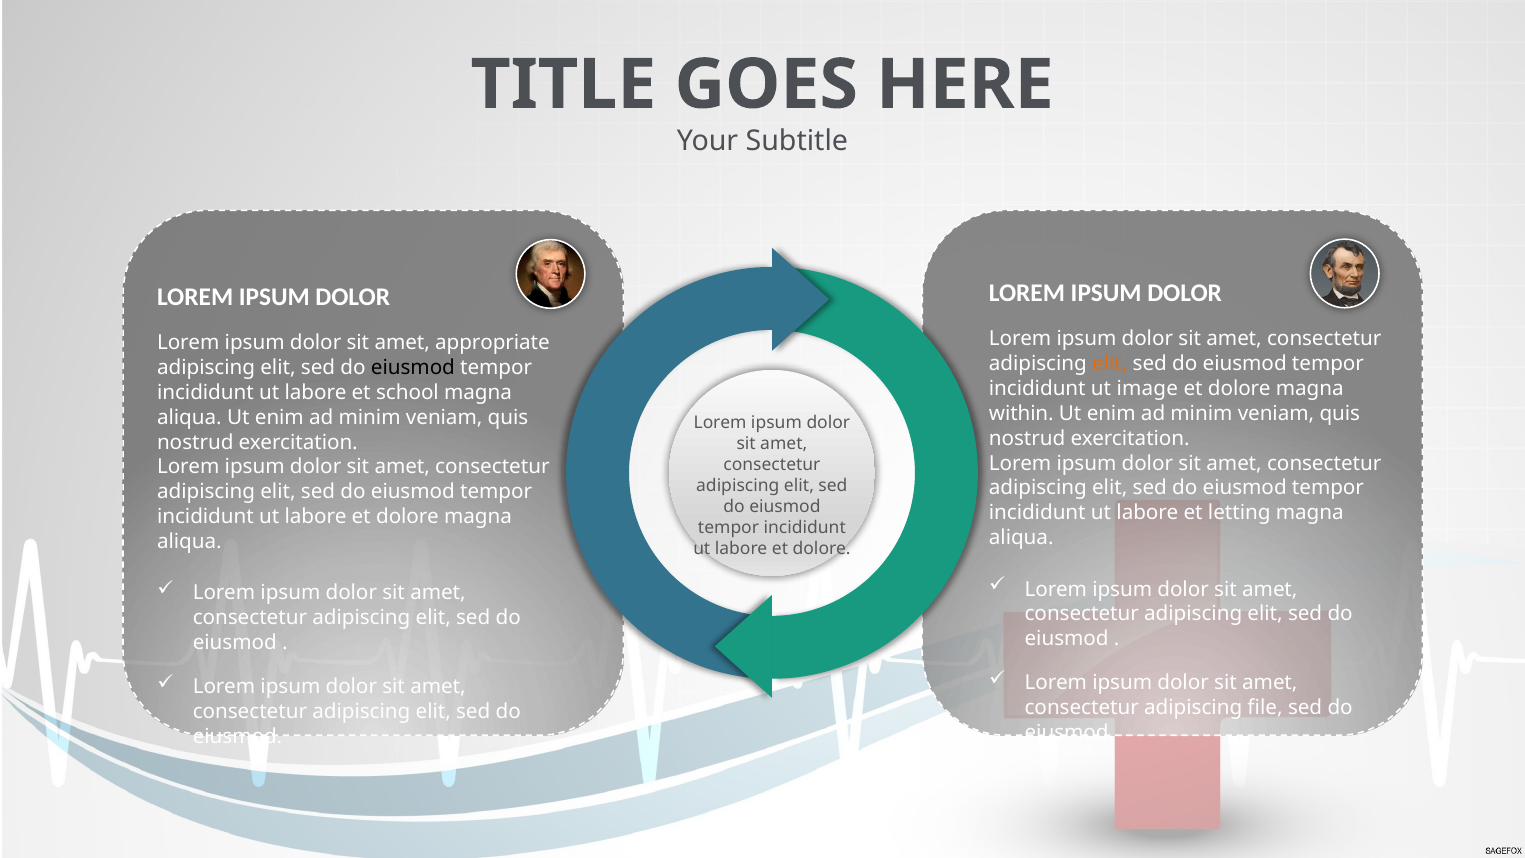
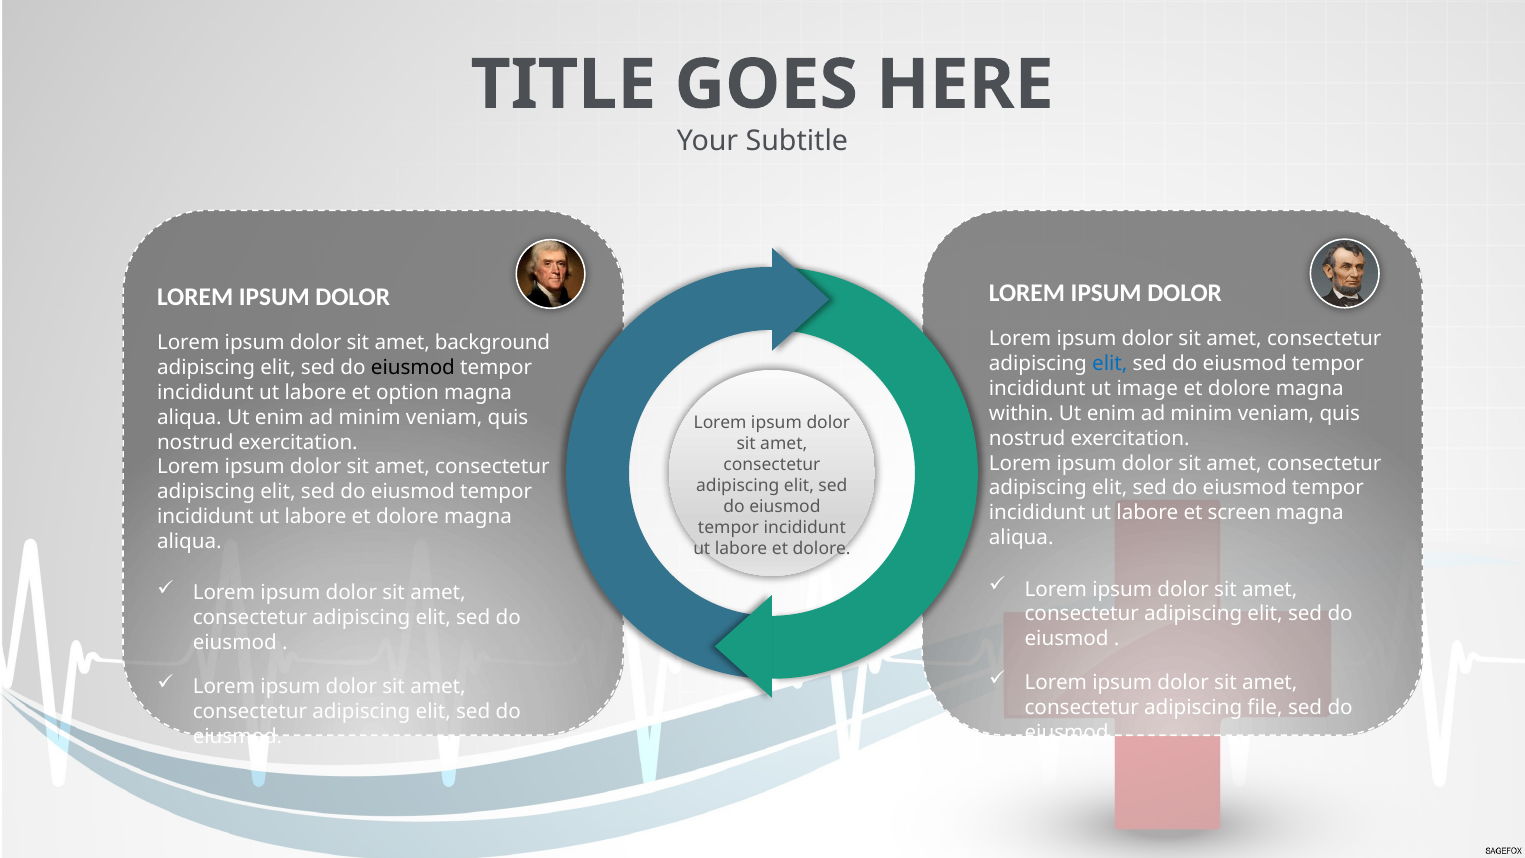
appropriate: appropriate -> background (492, 343)
elit colour: orange -> blue (1110, 364)
school: school -> option (408, 393)
letting: letting -> screen (1239, 513)
